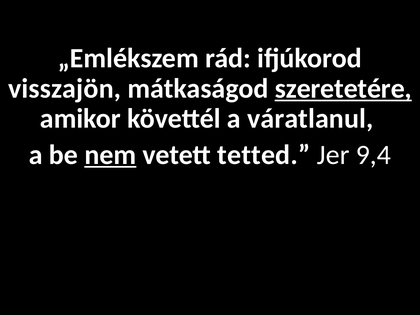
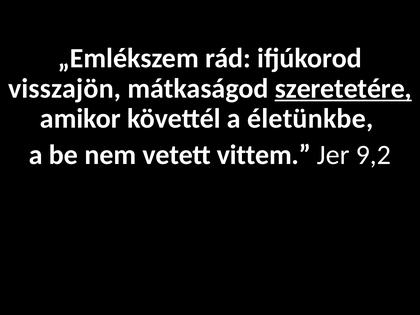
váratlanul: váratlanul -> életünkbe (310, 119)
nem underline: present -> none (110, 155)
tetted: tetted -> vittem (264, 155)
9,4: 9,4 -> 9,2 (373, 155)
